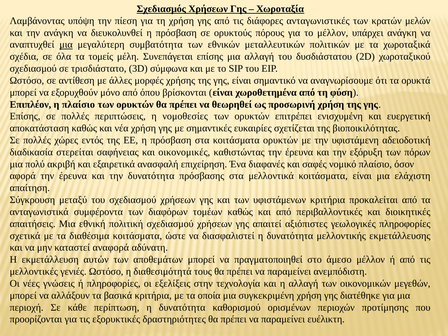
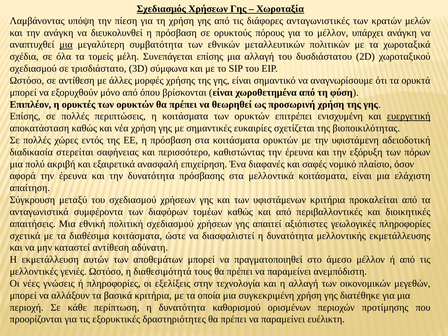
η πλαίσιο: πλαίσιο -> ορυκτές (79, 104)
η νομοθεσίες: νομοθεσίες -> κοιτάσματα (185, 116)
ευεργετική underline: none -> present (409, 116)
οικονομικές: οικονομικές -> περισσότερο (184, 152)
καταστεί αναφορά: αναφορά -> αντίθεση (111, 248)
